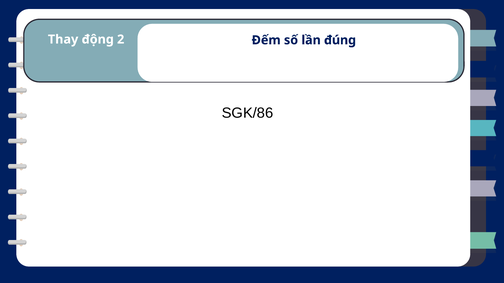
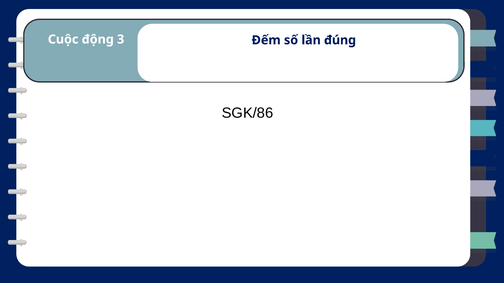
Thay: Thay -> Cuộc (63, 39)
2: 2 -> 3 (121, 39)
